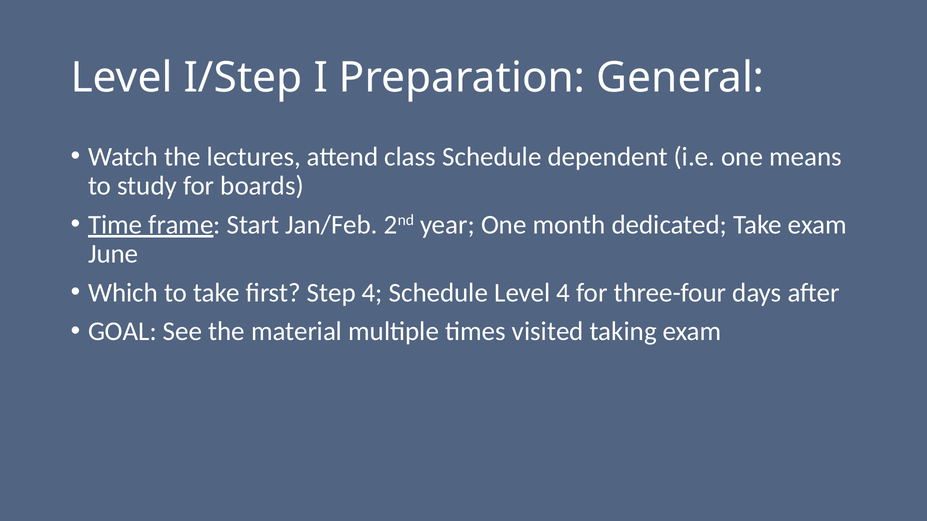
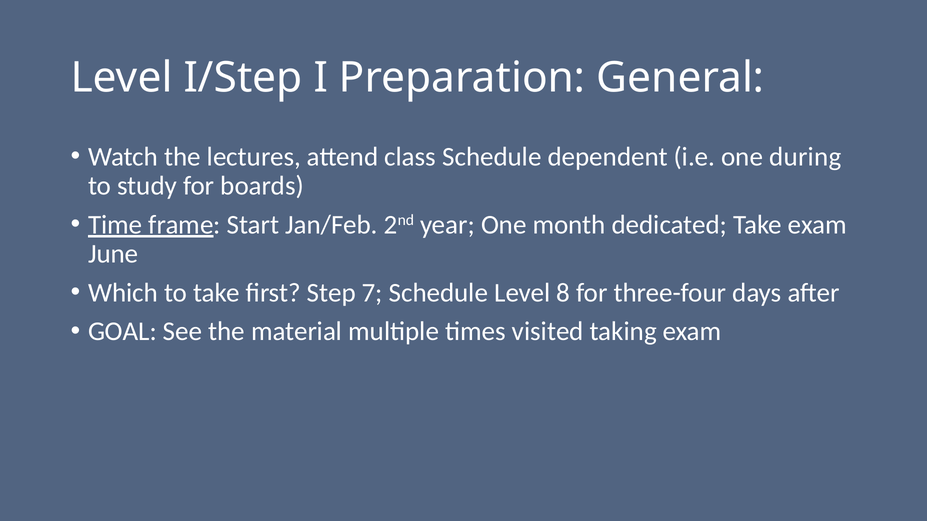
means: means -> during (805, 157)
Step 4: 4 -> 7 (372, 293)
Level 4: 4 -> 8 (563, 293)
